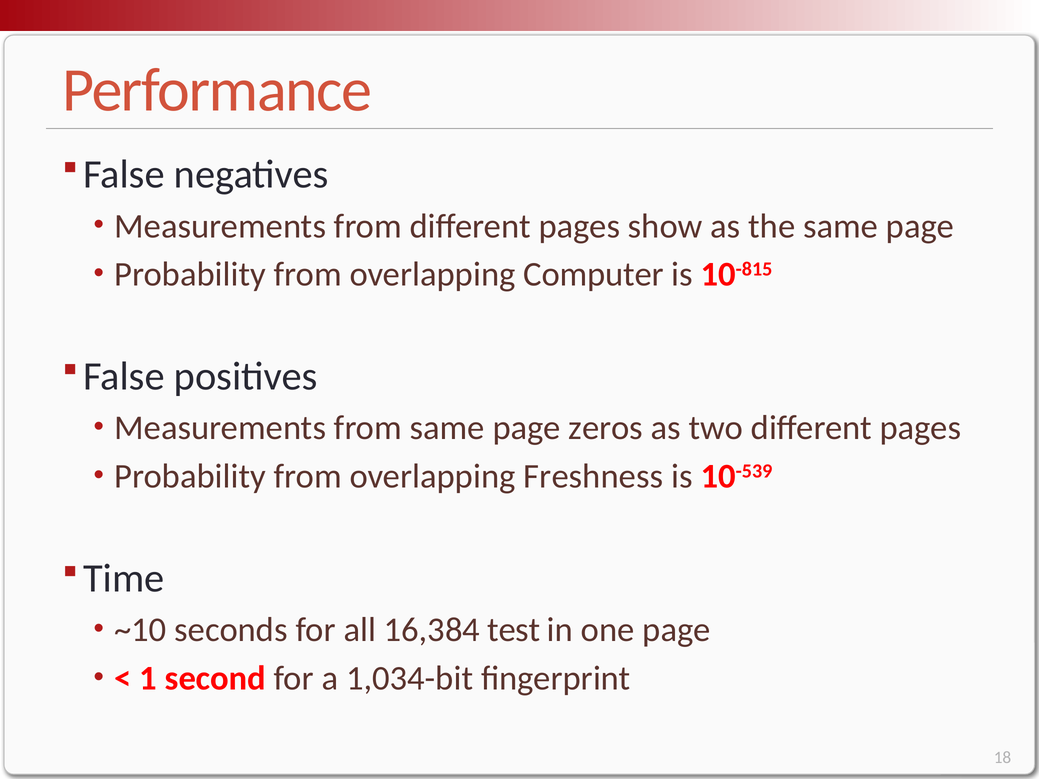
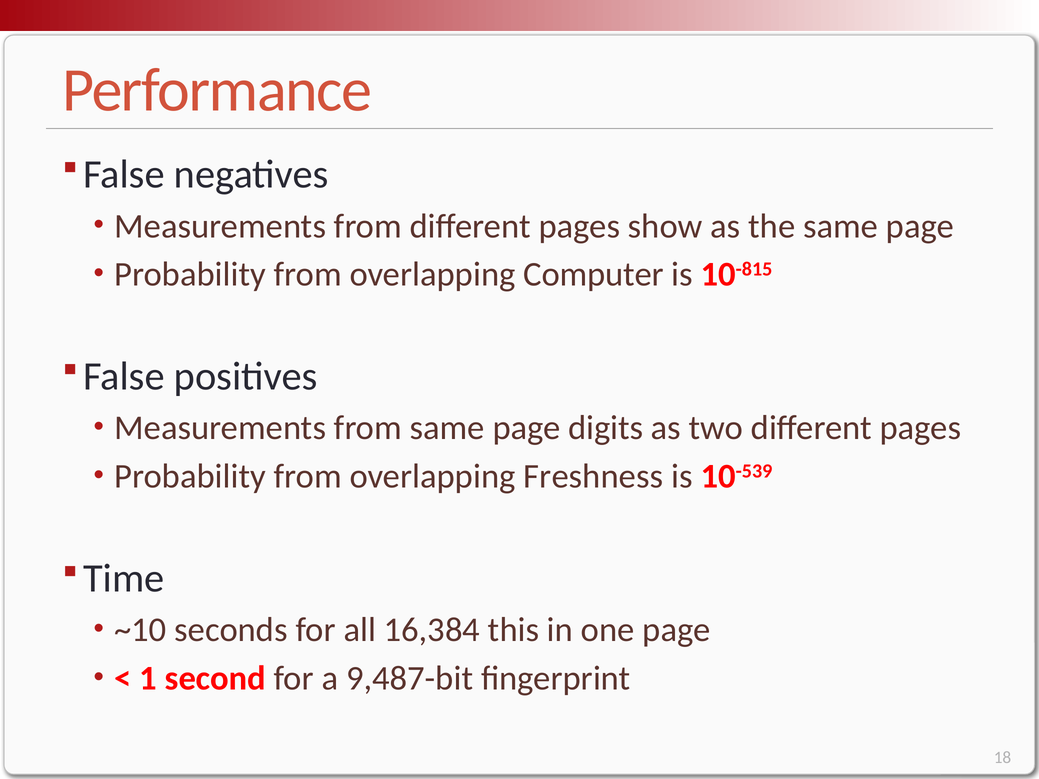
zeros: zeros -> digits (606, 428)
test: test -> this (514, 630)
1,034-bit: 1,034-bit -> 9,487-bit (410, 679)
